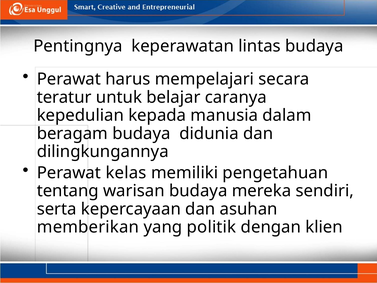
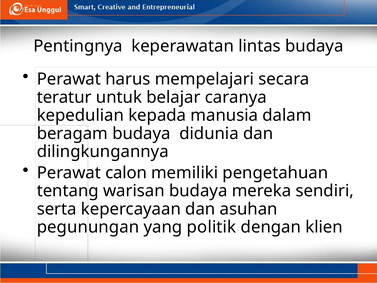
kelas: kelas -> calon (126, 173)
memberikan: memberikan -> pegunungan (88, 227)
